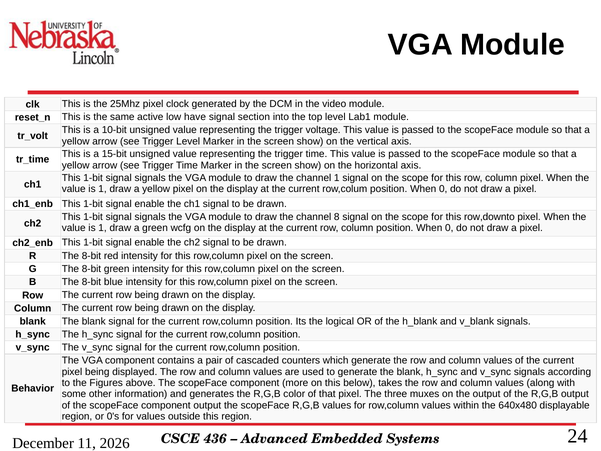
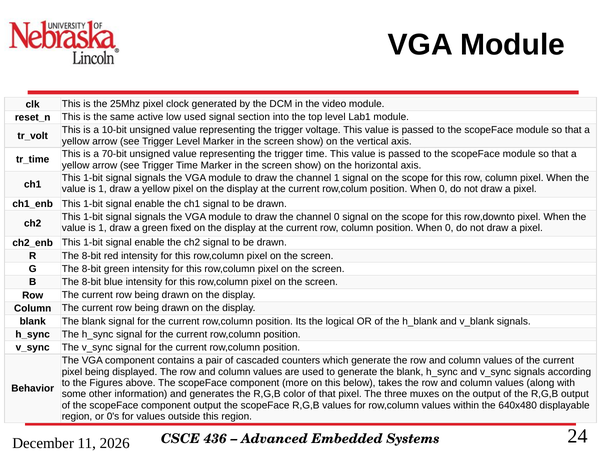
low have: have -> used (195, 117)
15-bit: 15-bit -> 70-bit (114, 154)
channel 8: 8 -> 0 (337, 217)
wcfg: wcfg -> fixed (181, 228)
